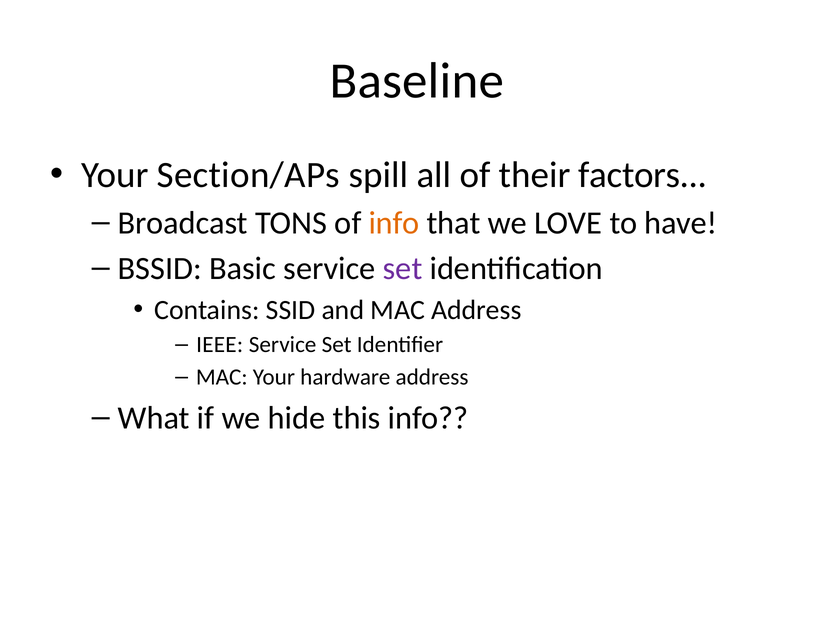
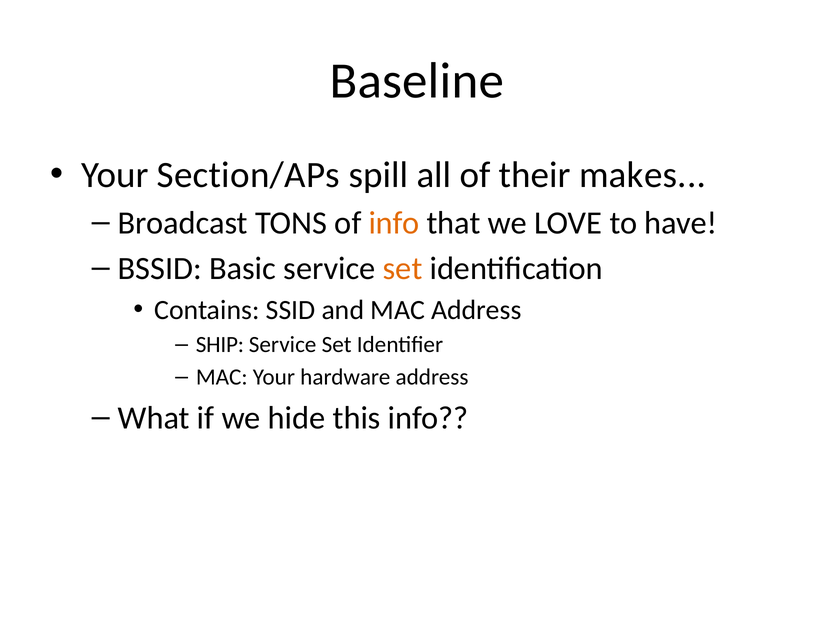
factors: factors -> makes (643, 175)
set colour: purple -> orange (403, 268)
IEEE: IEEE -> SHIP (220, 345)
